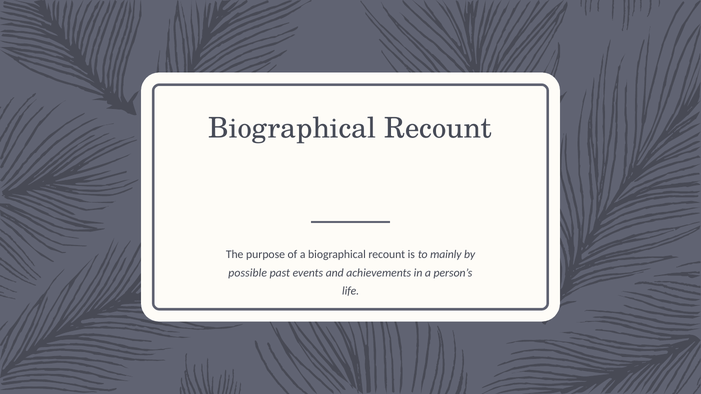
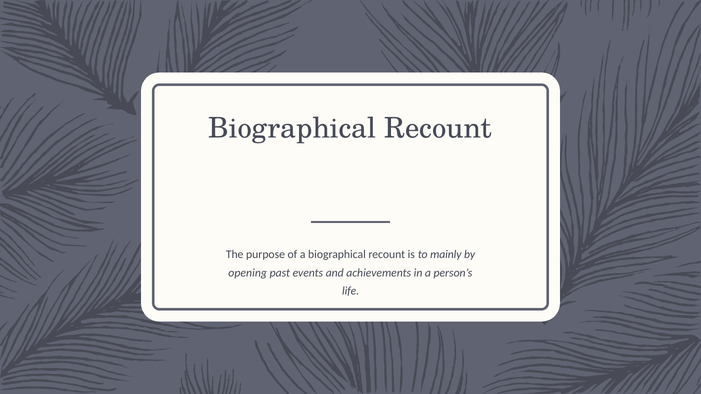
possible: possible -> opening (248, 273)
